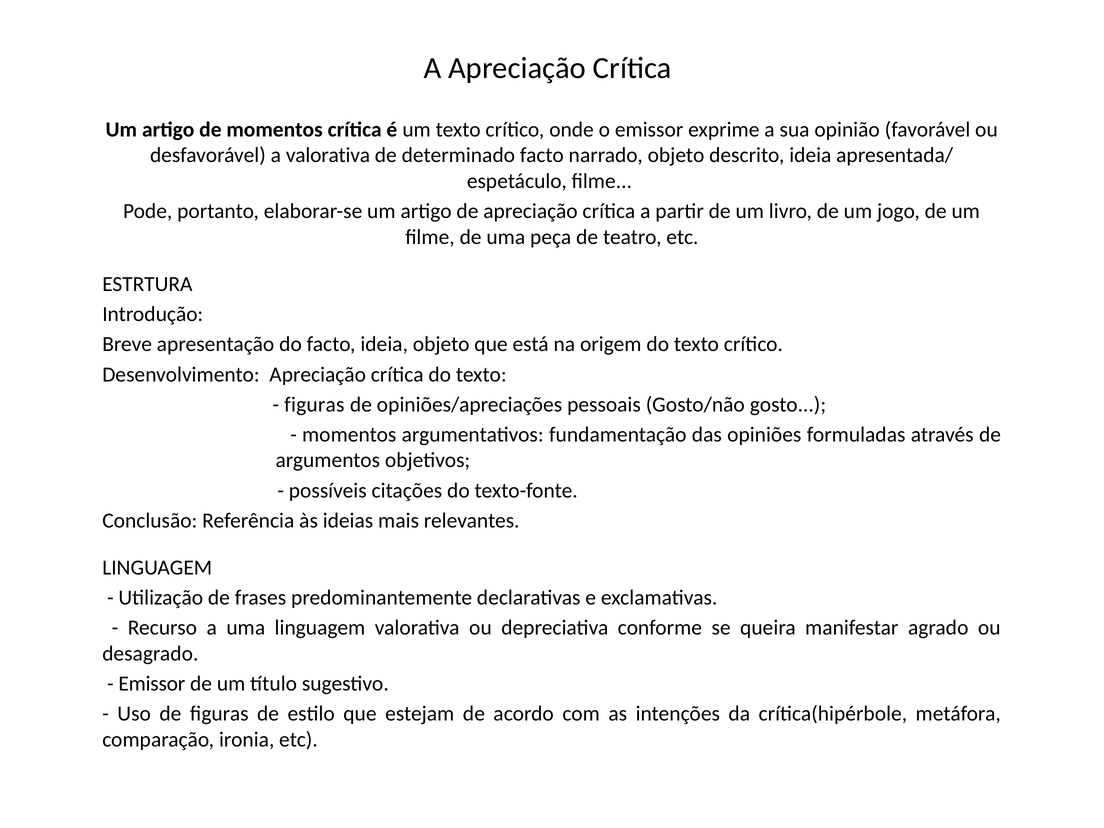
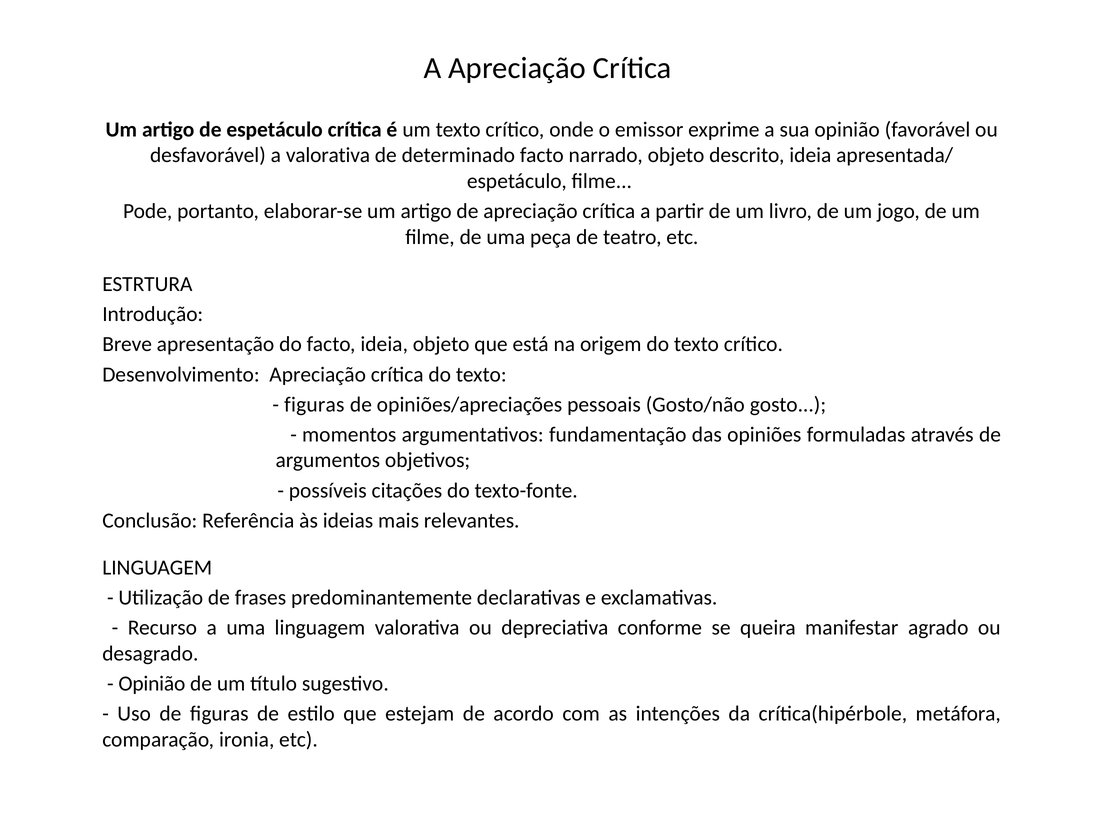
de momentos: momentos -> espetáculo (275, 130)
Emissor: Emissor -> Opinião (152, 684)
